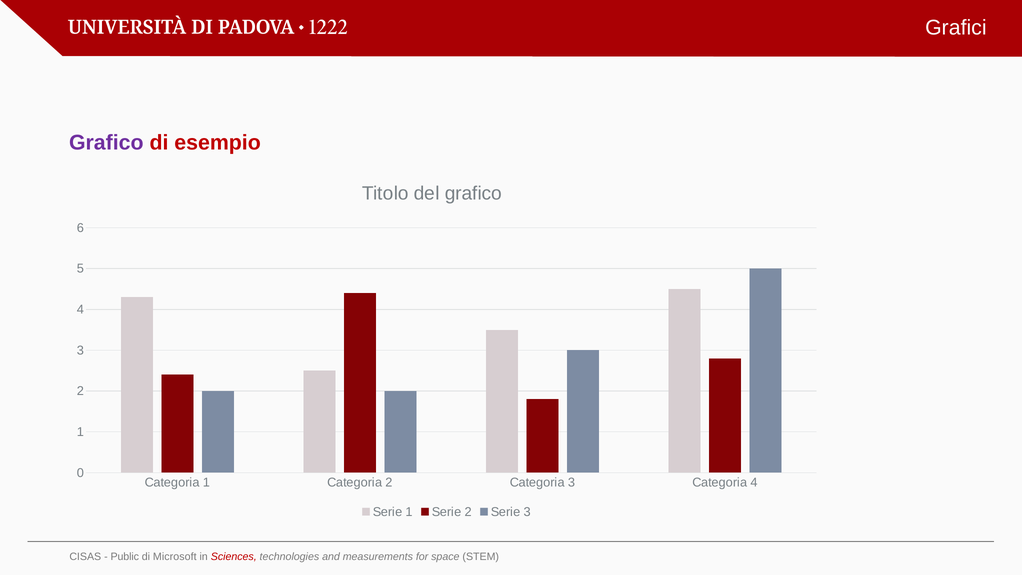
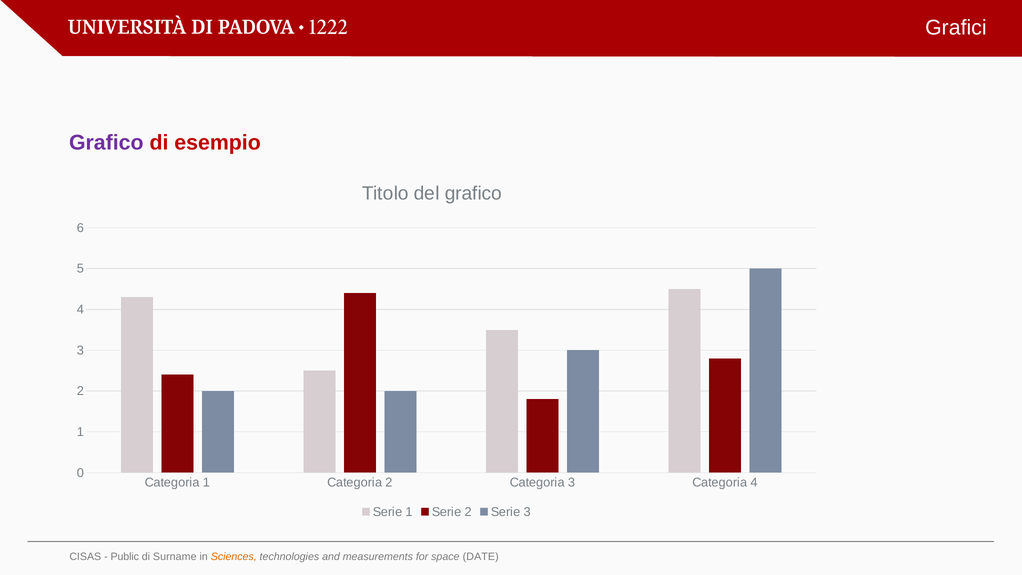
Microsoft: Microsoft -> Surname (175, 557)
Sciences colour: red -> orange (234, 557)
STEM: STEM -> DATE (481, 557)
